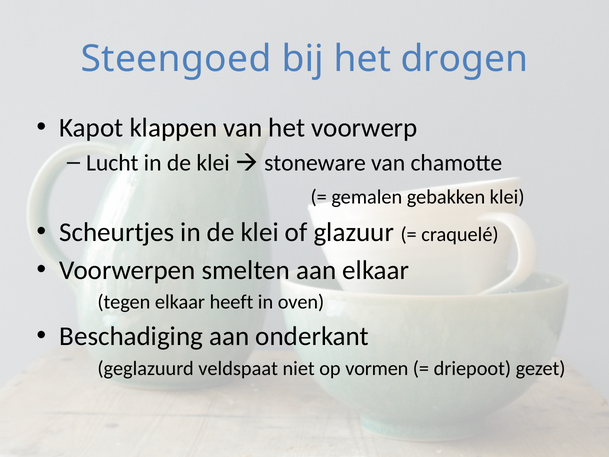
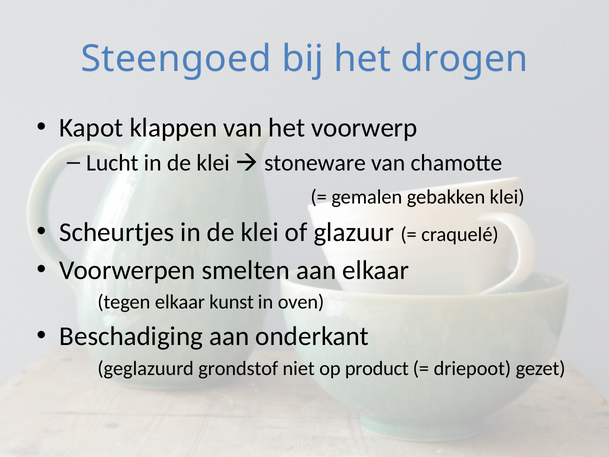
heeft: heeft -> kunst (232, 302)
veldspaat: veldspaat -> grondstof (238, 368)
vormen: vormen -> product (377, 368)
